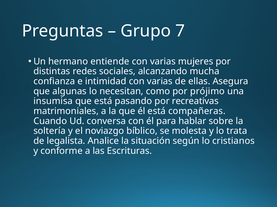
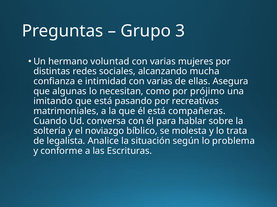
7: 7 -> 3 (180, 31)
entiende: entiende -> voluntad (110, 62)
insumisa: insumisa -> imitando (53, 101)
cristianos: cristianos -> problema (234, 141)
